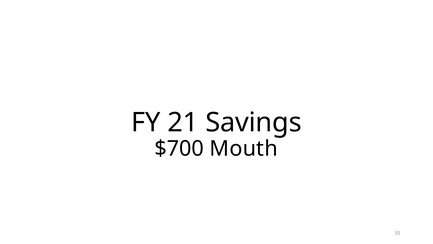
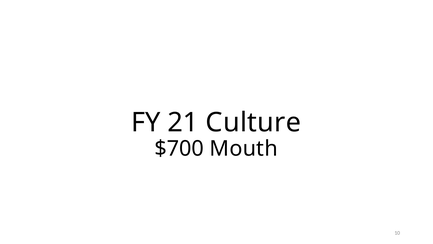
Savings: Savings -> Culture (253, 122)
